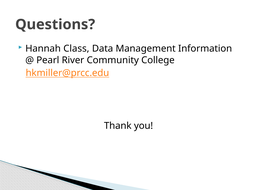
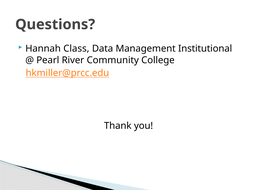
Information: Information -> Institutional (205, 49)
